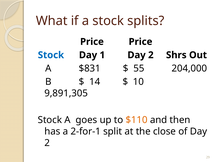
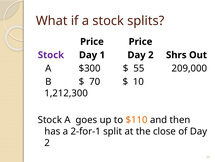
Stock colour: blue -> purple (51, 55)
$831: $831 -> $300 (90, 68)
204,000: 204,000 -> 209,000 (189, 68)
14: 14 -> 70 (95, 81)
9,891,305: 9,891,305 -> 1,212,300 (66, 93)
